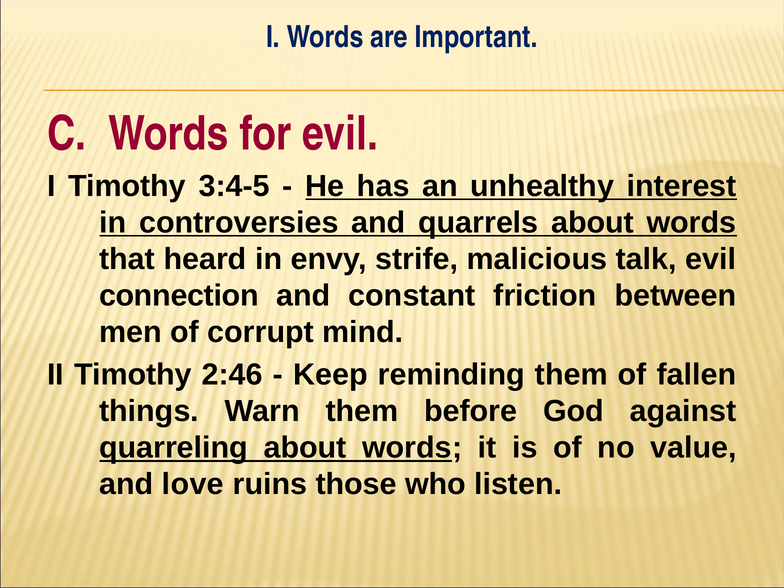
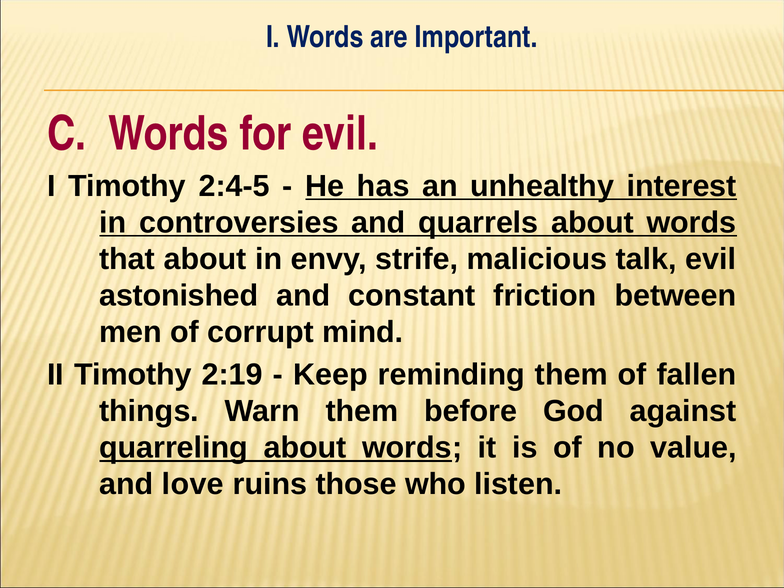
3:4-5: 3:4-5 -> 2:4-5 (234, 186)
that heard: heard -> about (205, 259)
connection: connection -> astonished (179, 296)
2:46: 2:46 -> 2:19 (232, 375)
